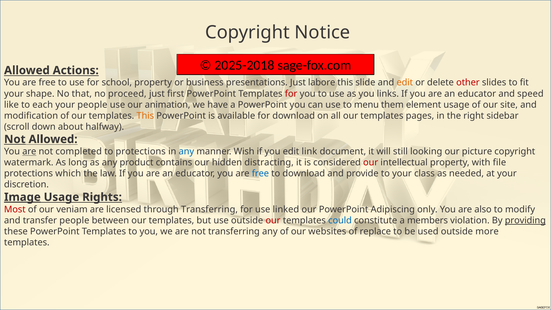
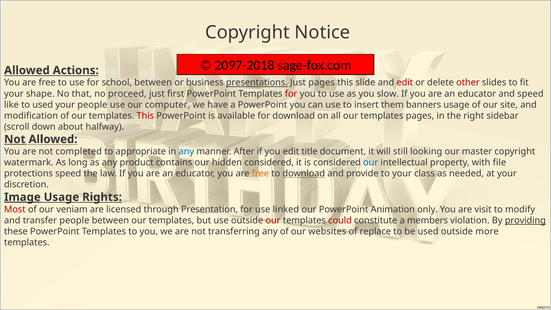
2025-2018: 2025-2018 -> 2097-2018 (244, 65)
school property: property -> between (153, 83)
presentations underline: none -> present (257, 83)
Just labore: labore -> pages (322, 83)
edit colour: orange -> red (405, 83)
links: links -> slow (388, 94)
to each: each -> used (43, 105)
animation: animation -> computer (168, 105)
menu: menu -> insert (366, 105)
element: element -> banners (424, 105)
This colour: orange -> red (145, 116)
are underline: present -> none (29, 151)
to protections: protections -> appropriate (141, 151)
Wish: Wish -> After (244, 151)
link: link -> title (310, 151)
picture: picture -> master (477, 151)
hidden distracting: distracting -> considered (269, 162)
our colour: red -> blue (371, 162)
protections which: which -> speed (68, 173)
free colour: blue -> orange (260, 173)
download underline: none -> present (304, 173)
through Transferring: Transferring -> Presentation (209, 209)
Adipiscing: Adipiscing -> Animation (393, 209)
also: also -> visit (483, 209)
could colour: blue -> red (340, 220)
